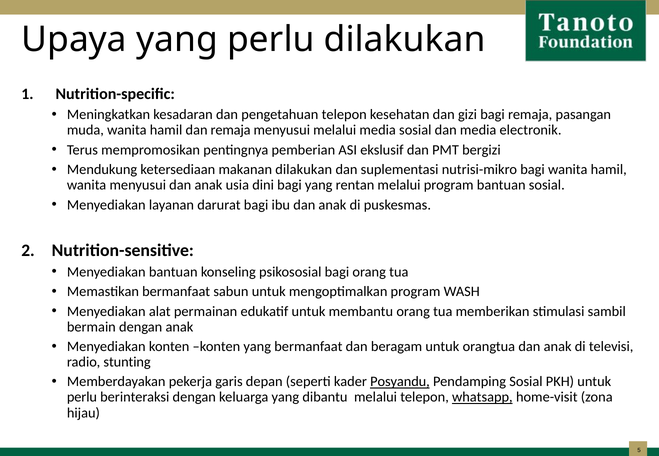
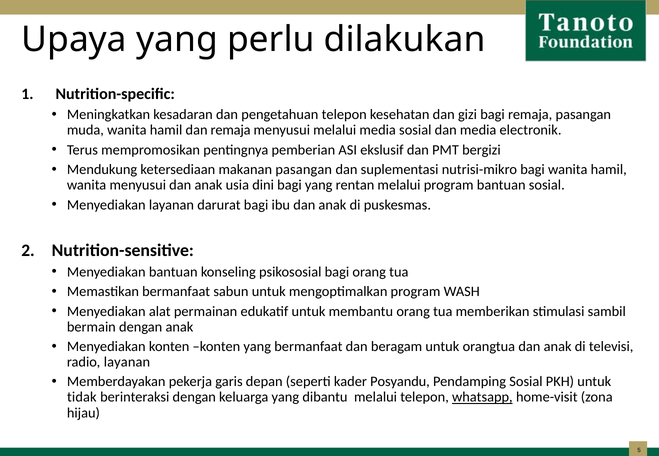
makanan dilakukan: dilakukan -> pasangan (304, 170)
radio stunting: stunting -> layanan (127, 362)
Posyandu underline: present -> none (400, 382)
perlu: perlu -> tidak (82, 397)
